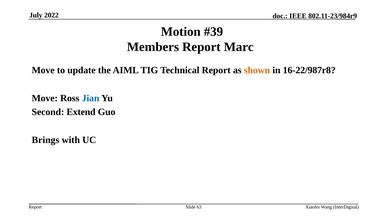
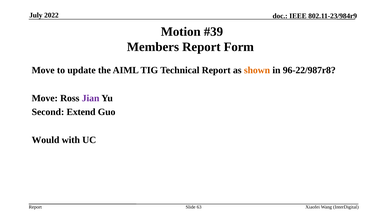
Marc: Marc -> Form (239, 47)
16-22/987r8: 16-22/987r8 -> 96-22/987r8 (309, 70)
Jian colour: blue -> purple (91, 98)
Brings: Brings -> Would (46, 140)
